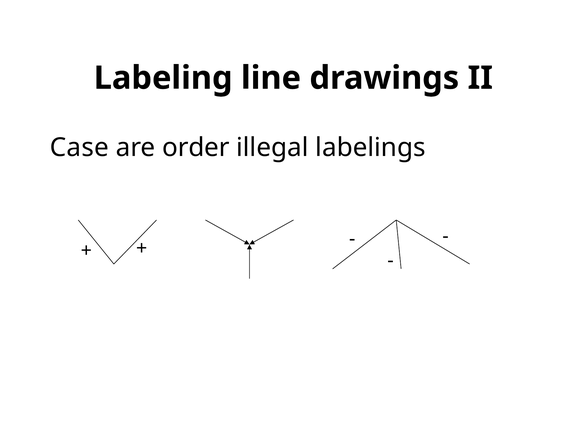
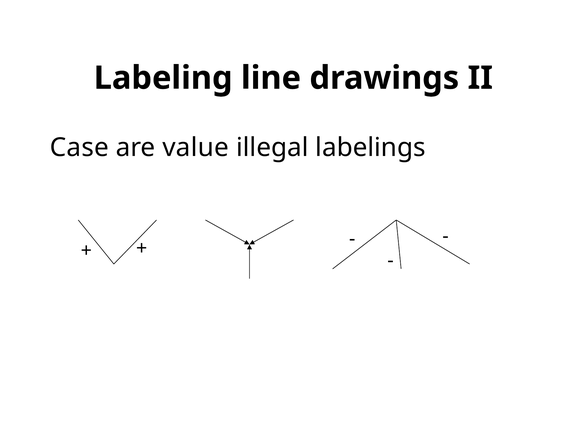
order: order -> value (196, 148)
